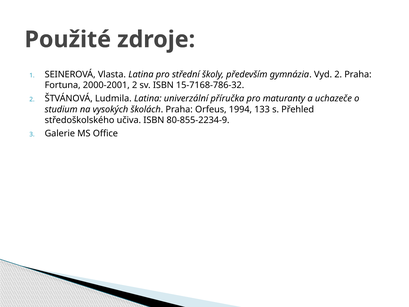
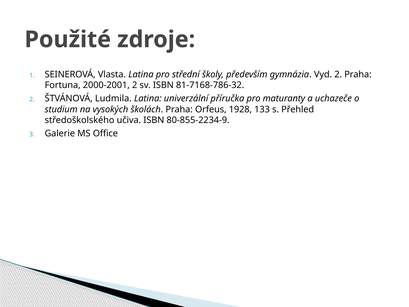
15-7168-786-32: 15-7168-786-32 -> 81-7168-786-32 (210, 85)
1994: 1994 -> 1928 (240, 109)
